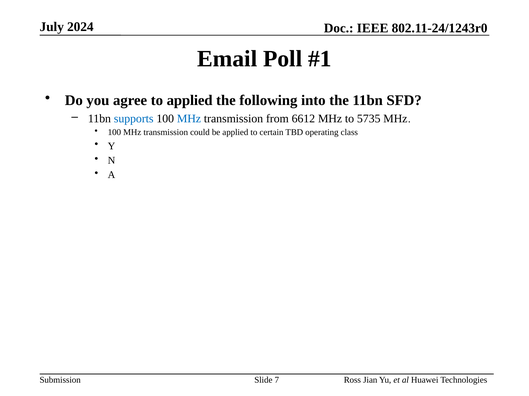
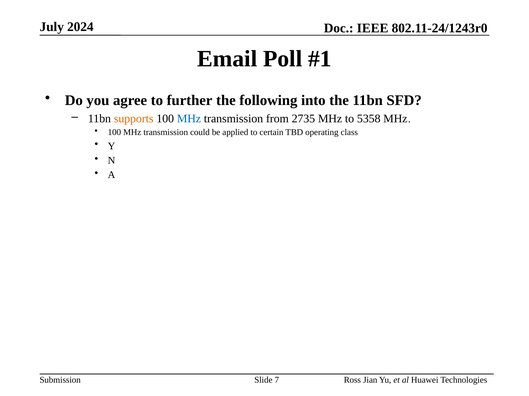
to applied: applied -> further (190, 101)
supports colour: blue -> orange (134, 119)
6612: 6612 -> 2735 (303, 119)
5735: 5735 -> 5358 (369, 119)
